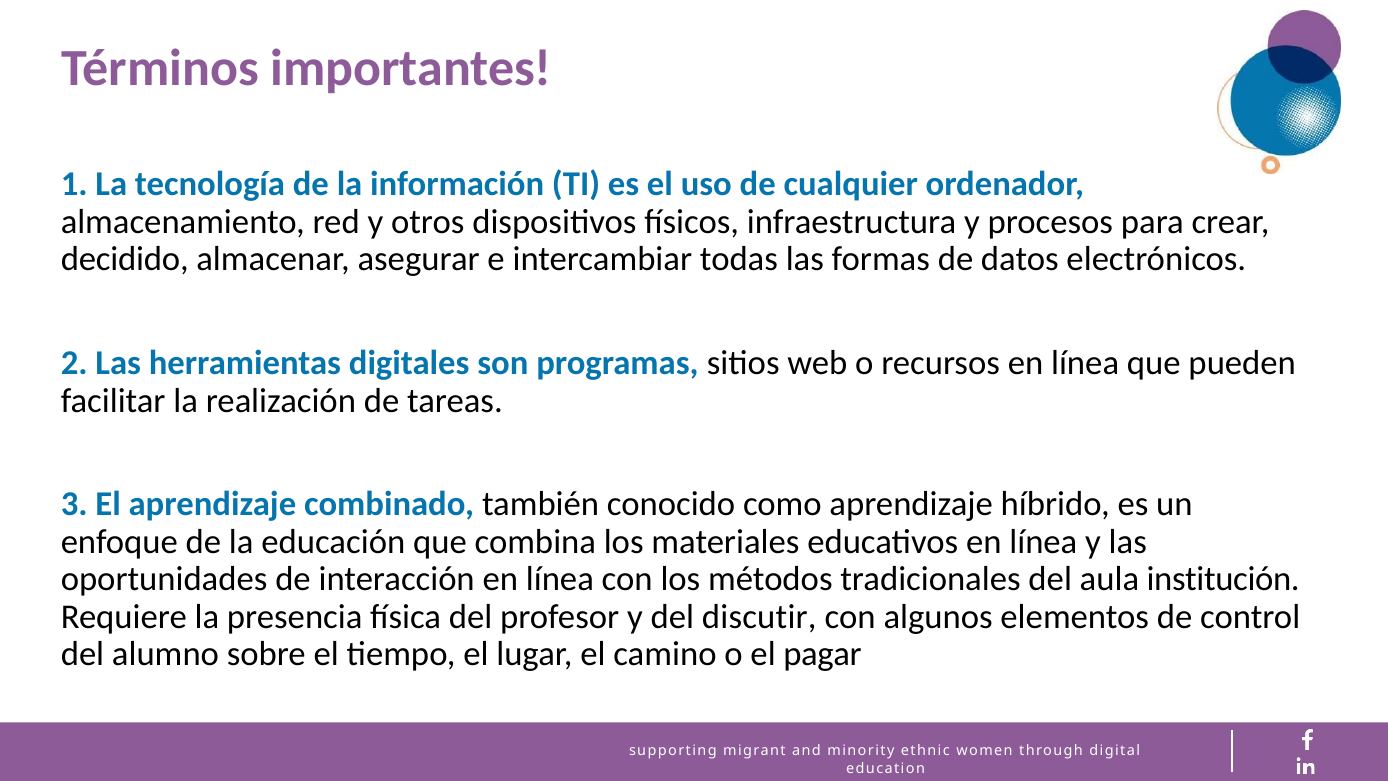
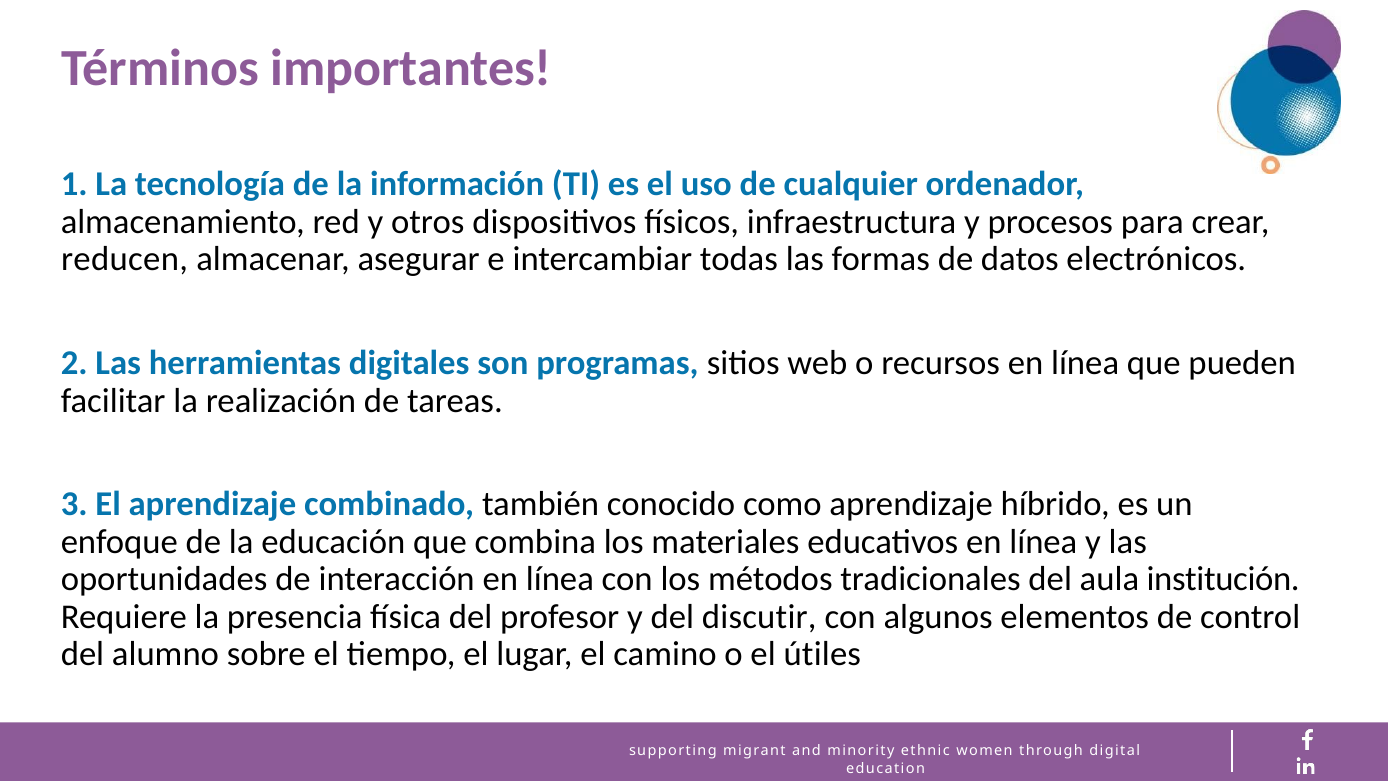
decidido: decidido -> reducen (124, 259)
pagar: pagar -> útiles (822, 654)
